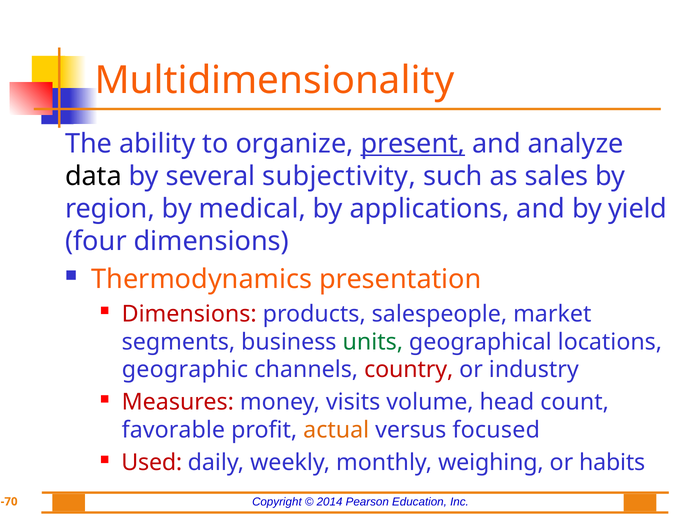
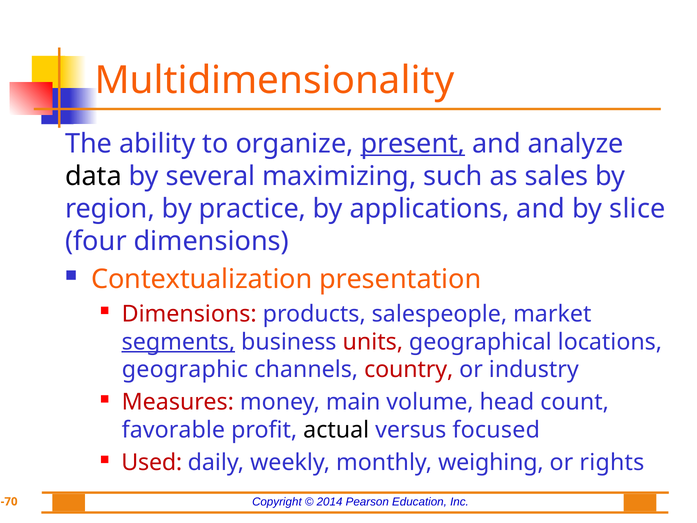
subjectivity: subjectivity -> maximizing (339, 176)
medical: medical -> practice (252, 209)
yield: yield -> slice (638, 209)
Thermodynamics: Thermodynamics -> Contextualization (202, 279)
segments underline: none -> present (178, 342)
units colour: green -> red (373, 342)
visits: visits -> main (353, 402)
actual colour: orange -> black (336, 430)
habits: habits -> rights (612, 463)
